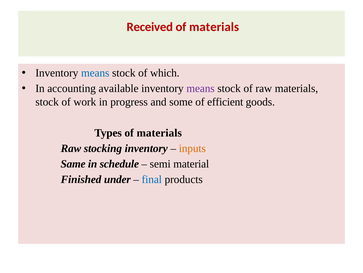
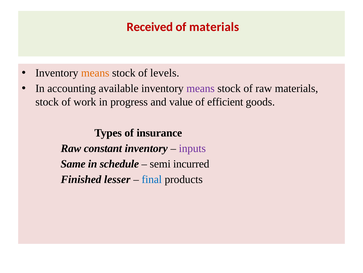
means colour: blue -> orange (95, 73)
which: which -> levels (165, 73)
some: some -> value (181, 102)
Types of materials: materials -> insurance (159, 133)
stocking: stocking -> constant (103, 148)
inputs colour: orange -> purple (192, 148)
material: material -> incurred (191, 164)
under: under -> lesser (117, 179)
